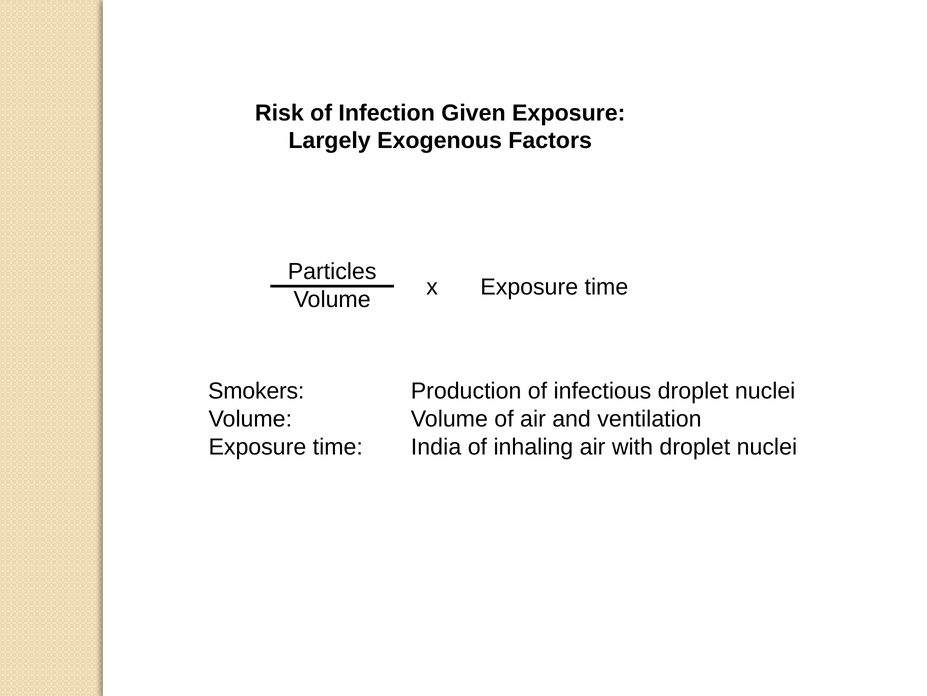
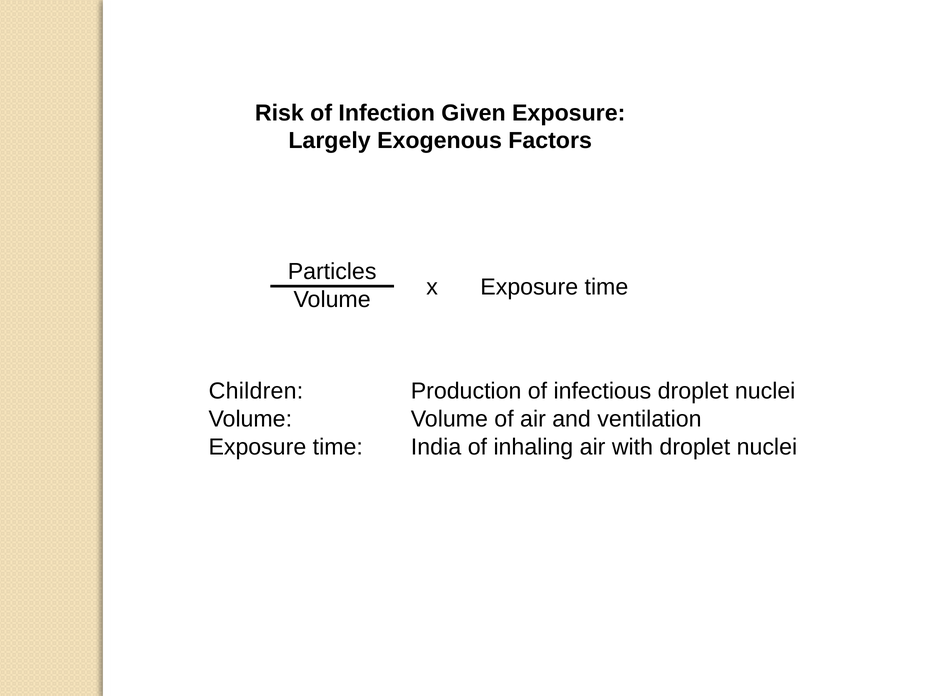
Smokers: Smokers -> Children (256, 391)
